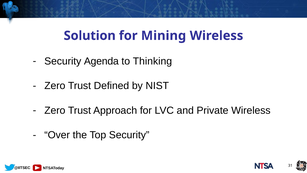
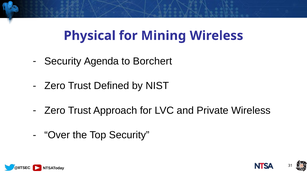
Solution: Solution -> Physical (90, 36)
Thinking: Thinking -> Borchert (152, 61)
